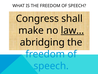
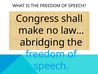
law… underline: present -> none (72, 30)
